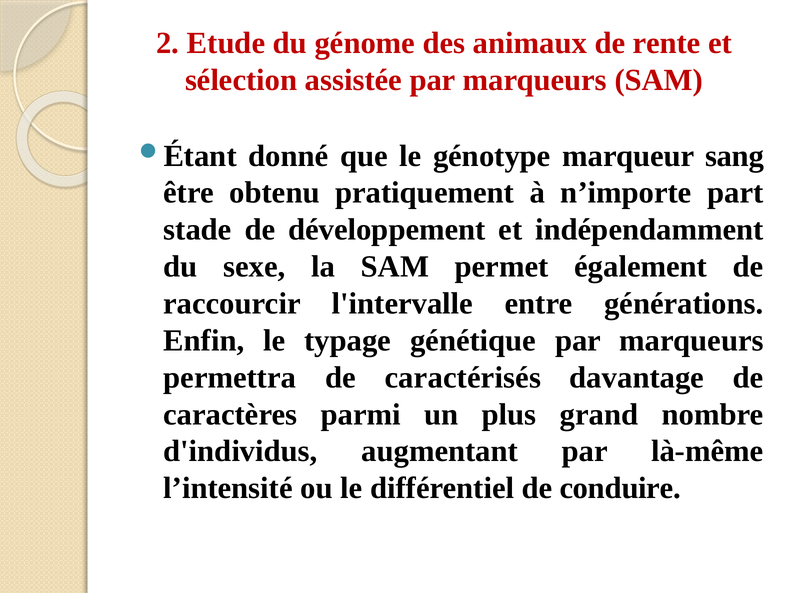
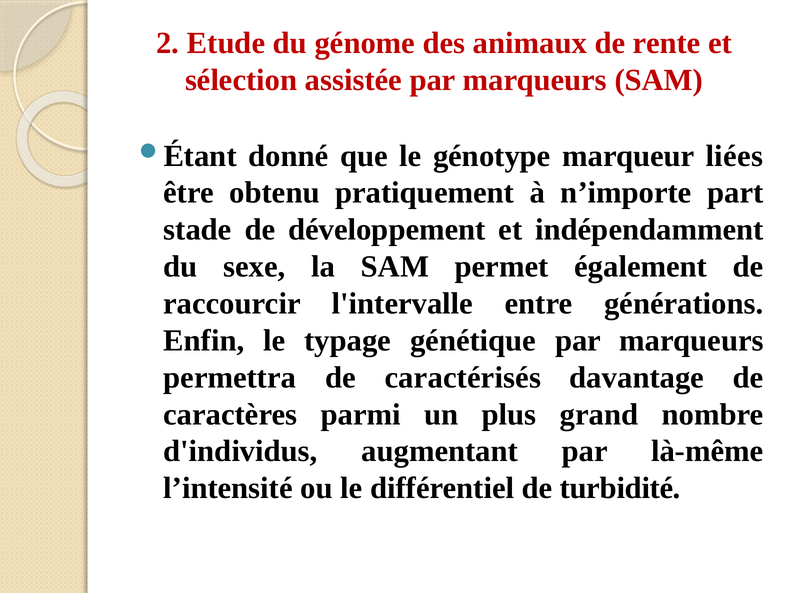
sang: sang -> liées (734, 156)
conduire: conduire -> turbidité (620, 488)
